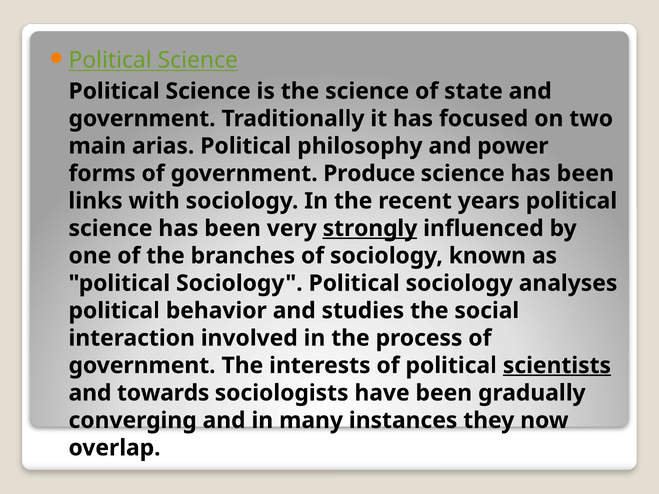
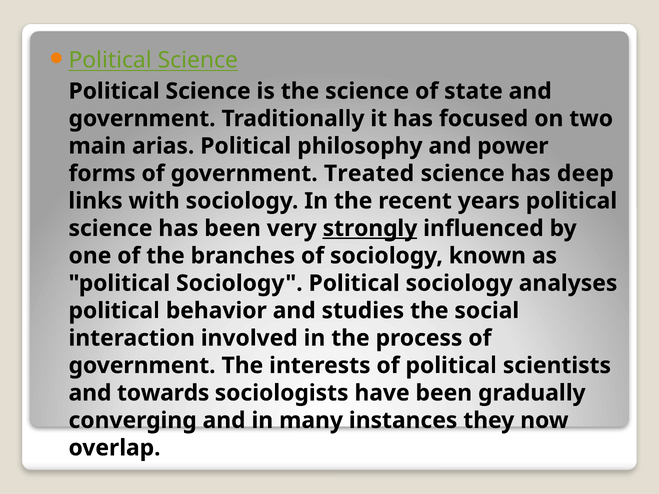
Produce: Produce -> Treated (369, 174)
been: been -> deep (585, 174)
scientists underline: present -> none (557, 366)
